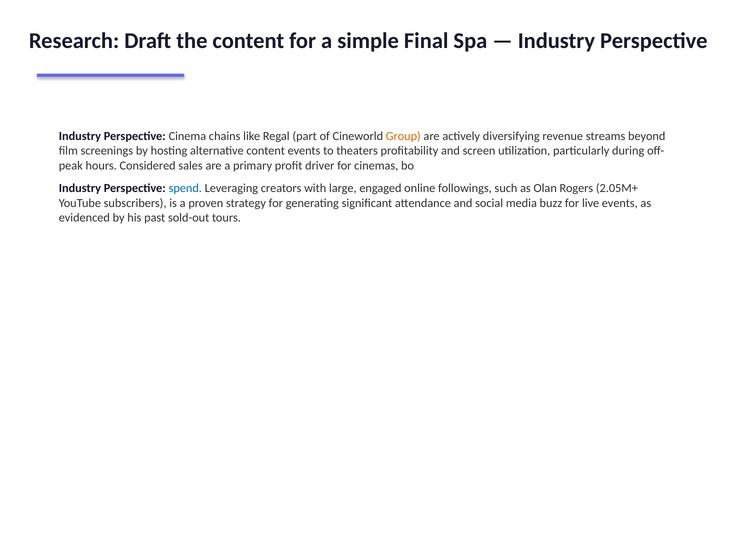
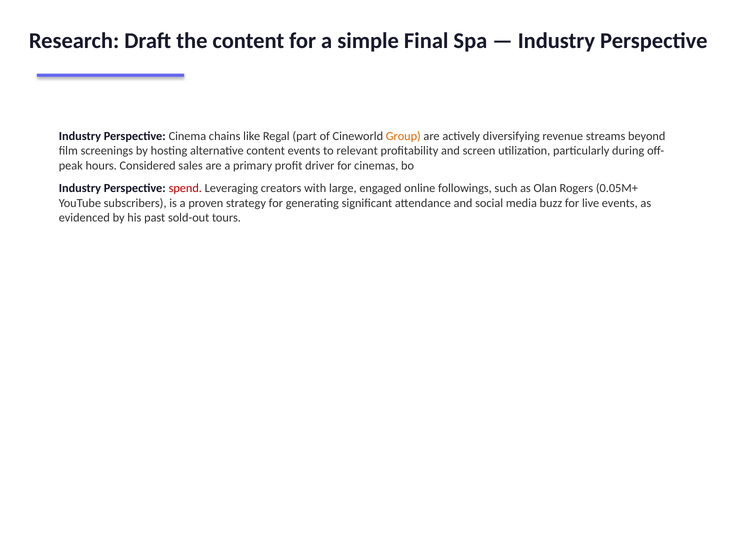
theaters: theaters -> relevant (357, 151)
spend colour: blue -> red (185, 188)
2.05M+: 2.05M+ -> 0.05M+ (617, 188)
